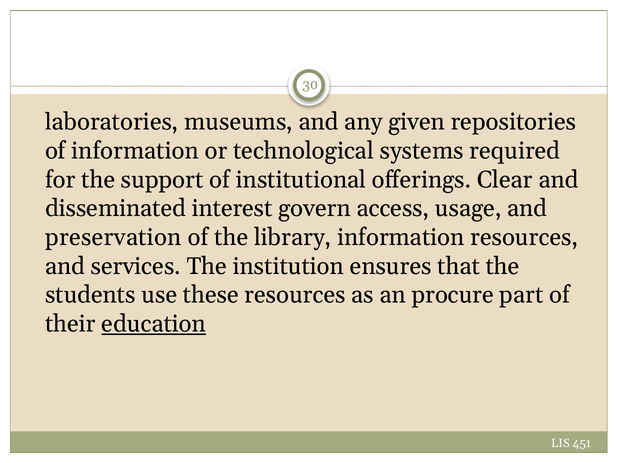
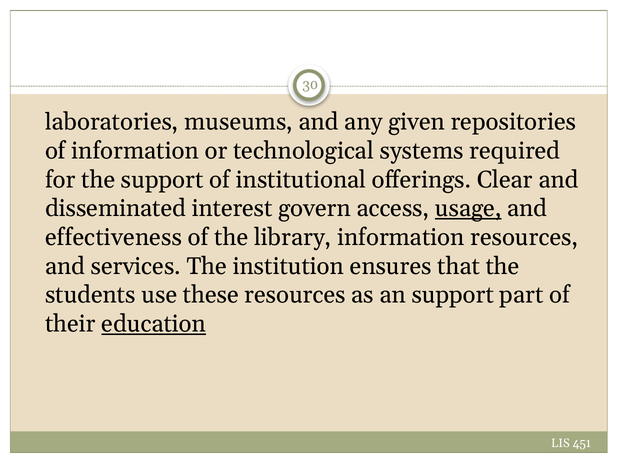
usage underline: none -> present (468, 209)
preservation: preservation -> effectiveness (114, 238)
an procure: procure -> support (453, 295)
